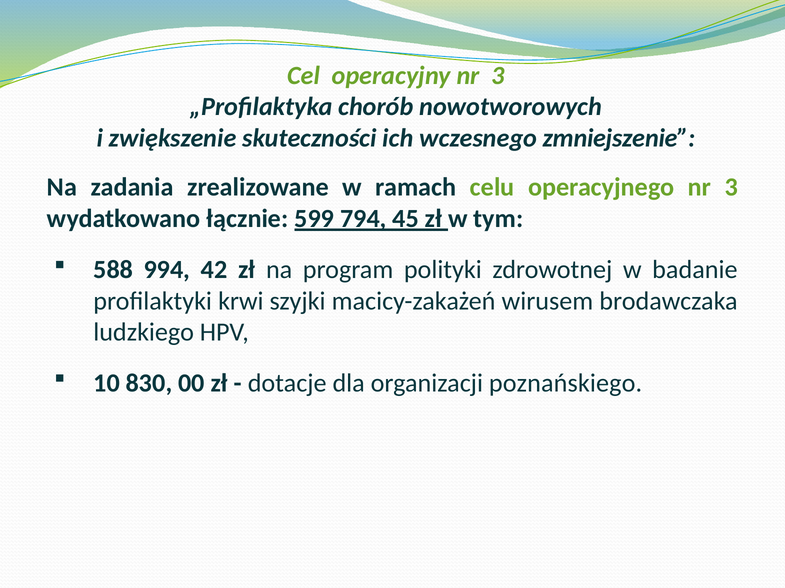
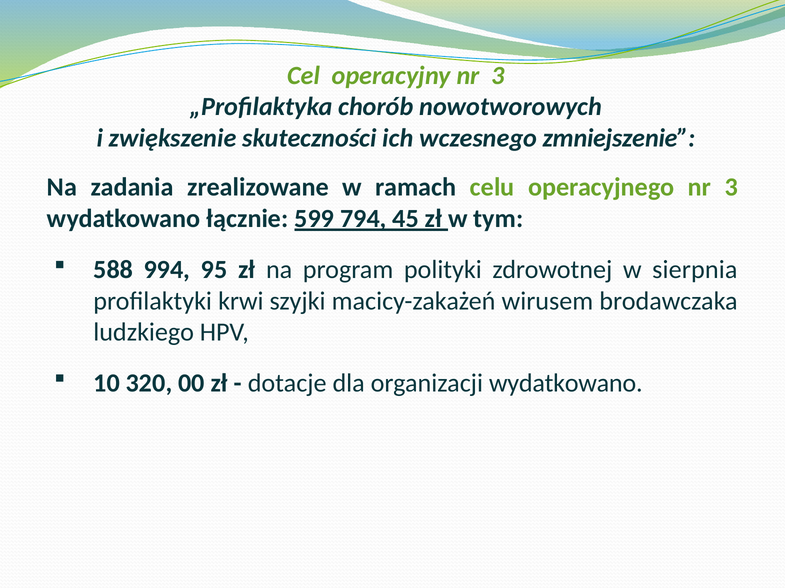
42: 42 -> 95 (214, 270)
badanie: badanie -> sierpnia (695, 270)
830: 830 -> 320 (149, 384)
organizacji poznańskiego: poznańskiego -> wydatkowano (566, 384)
